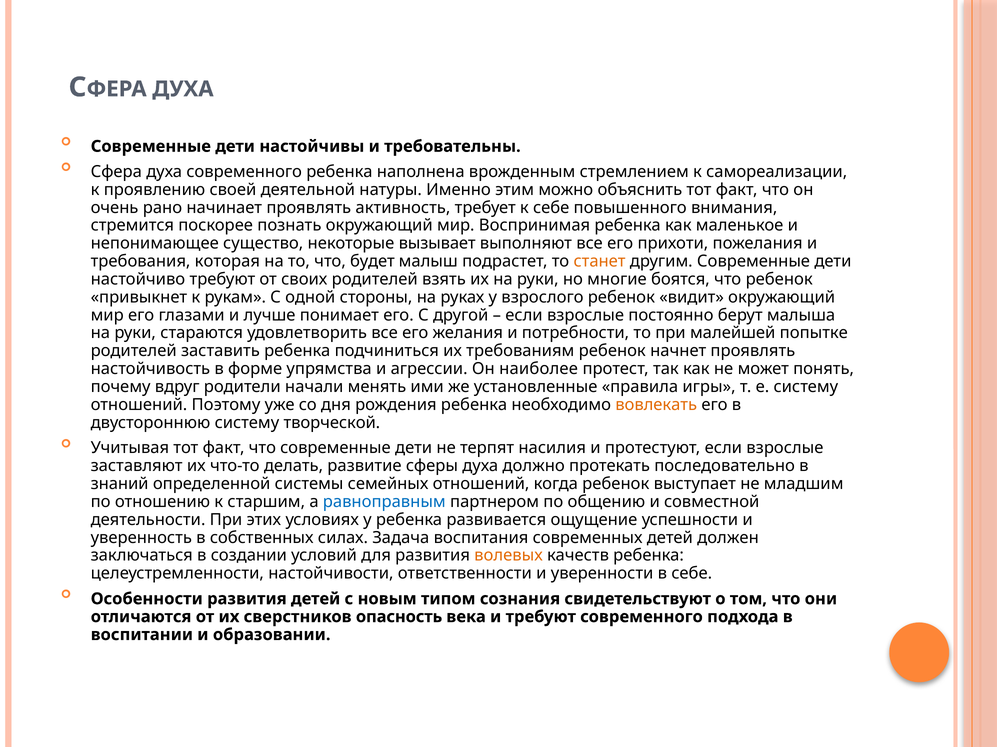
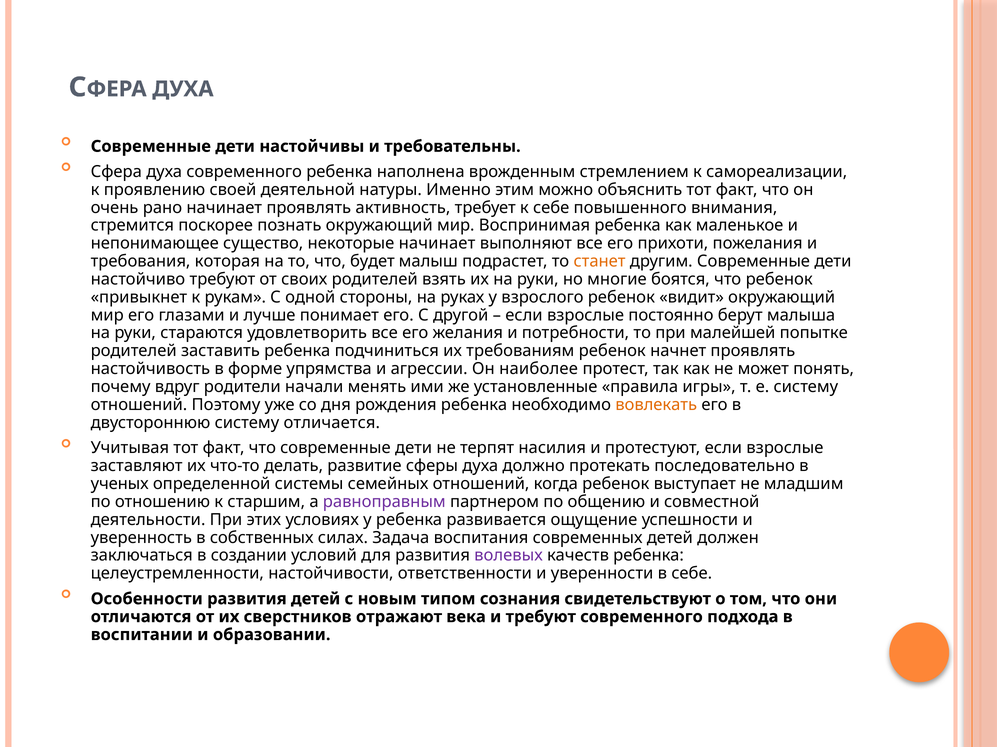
некоторые вызывает: вызывает -> начинает (437, 244)
творческой: творческой -> отличается (332, 423)
знаний: знаний -> ученых (120, 484)
равноправным colour: blue -> purple (384, 502)
волевых colour: orange -> purple (508, 556)
опасность: опасность -> отражают (399, 617)
